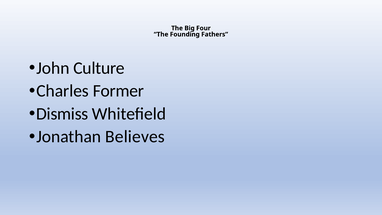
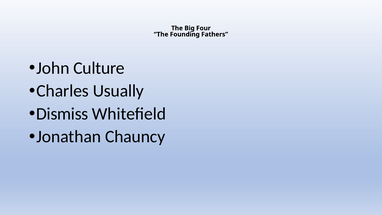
Former: Former -> Usually (118, 91)
Believes: Believes -> Chauncy (135, 137)
